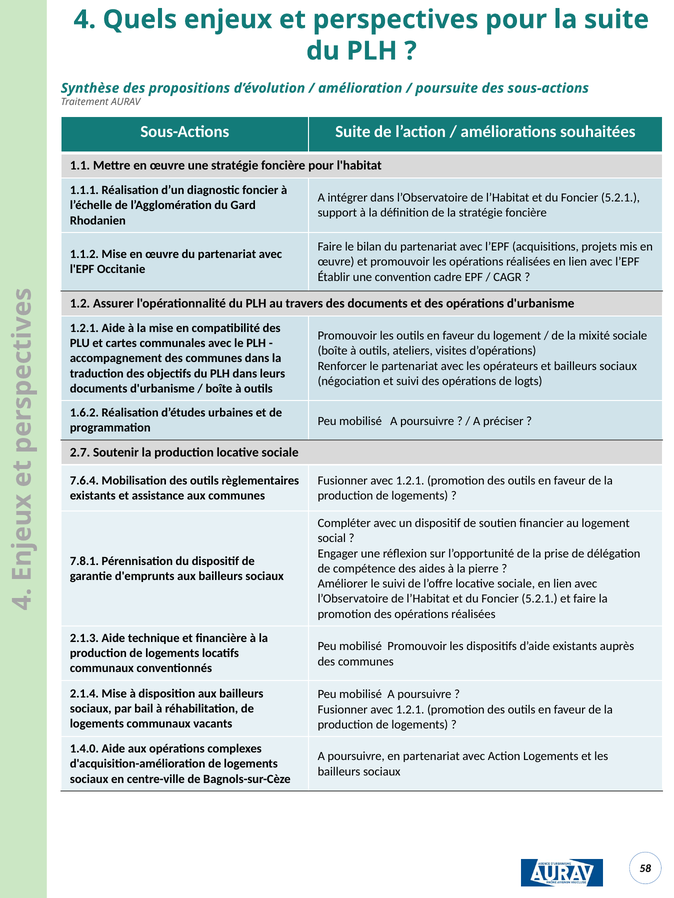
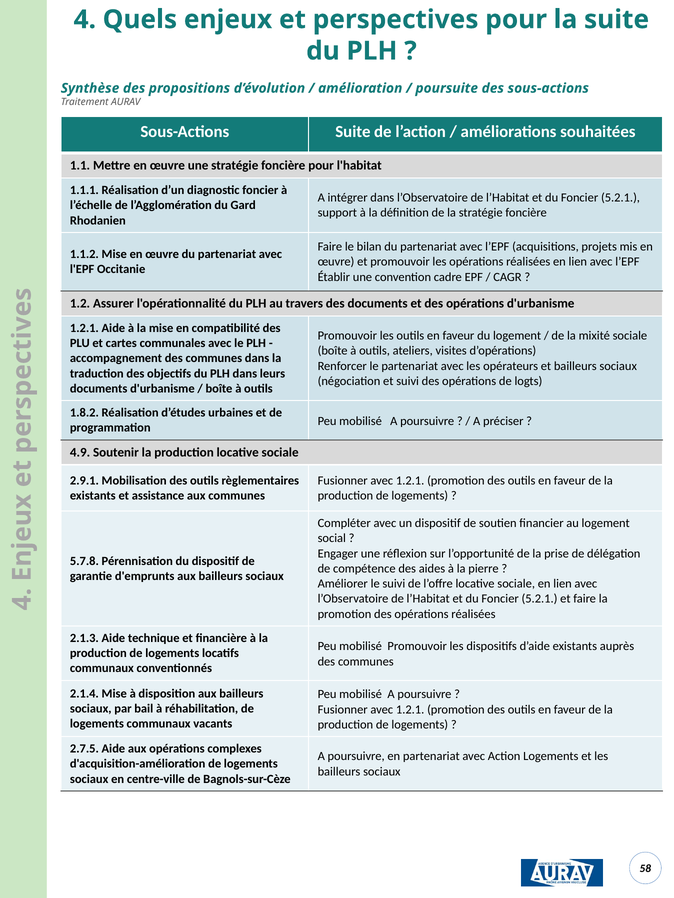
1.6.2: 1.6.2 -> 1.8.2 (84, 413)
2.7: 2.7 -> 4.9 (80, 453)
7.6.4: 7.6.4 -> 2.9.1 (84, 481)
7.8.1: 7.8.1 -> 5.7.8 (84, 561)
1.4.0: 1.4.0 -> 2.7.5 (84, 749)
